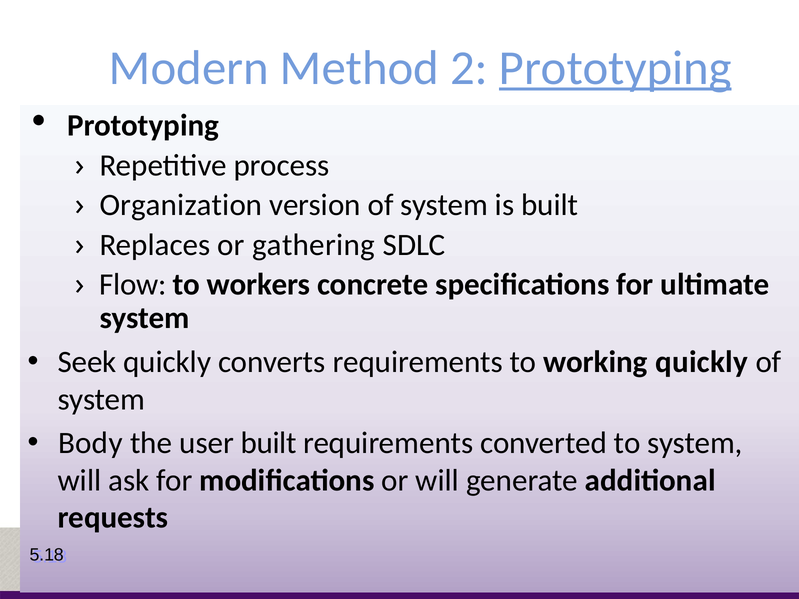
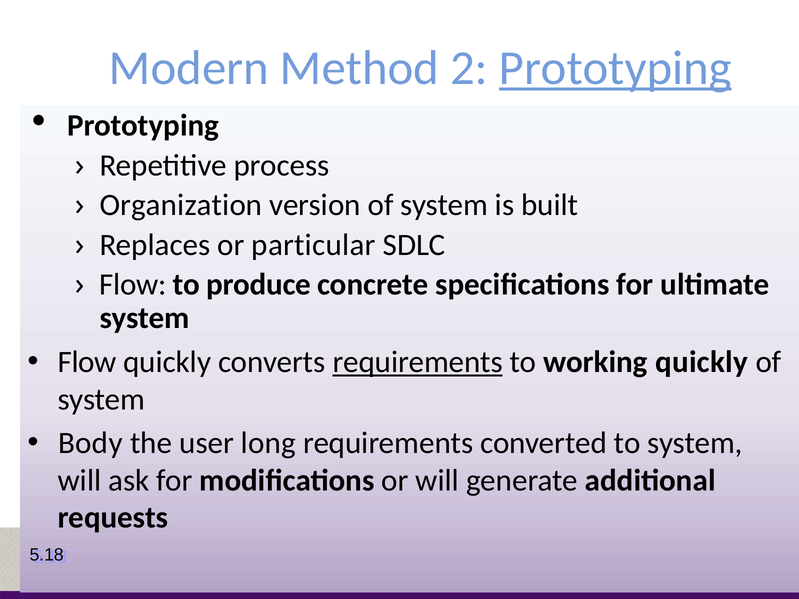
gathering: gathering -> particular (314, 245)
workers: workers -> produce (259, 285)
Seek: Seek -> Flow (87, 362)
requirements underline: none -> present (418, 362)
user built: built -> long (268, 443)
